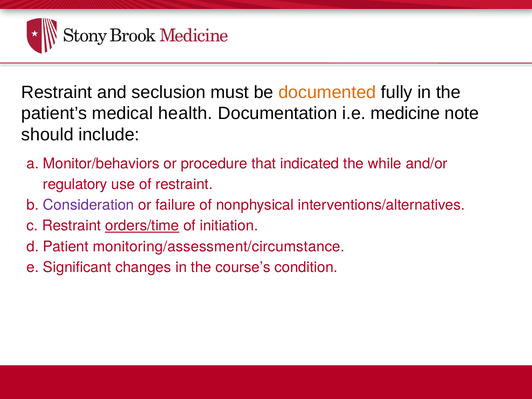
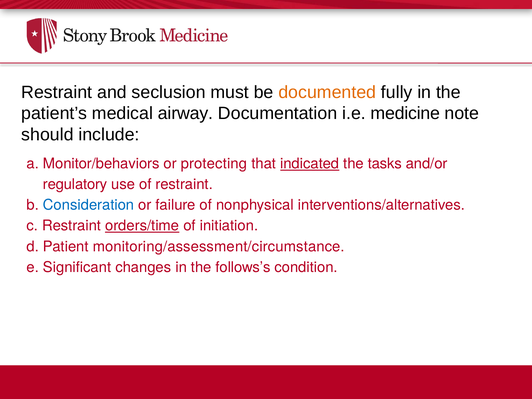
health: health -> airway (186, 113)
procedure: procedure -> protecting (214, 164)
indicated underline: none -> present (310, 164)
while: while -> tasks (385, 164)
Consideration colour: purple -> blue (89, 205)
course’s: course’s -> follows’s (243, 267)
